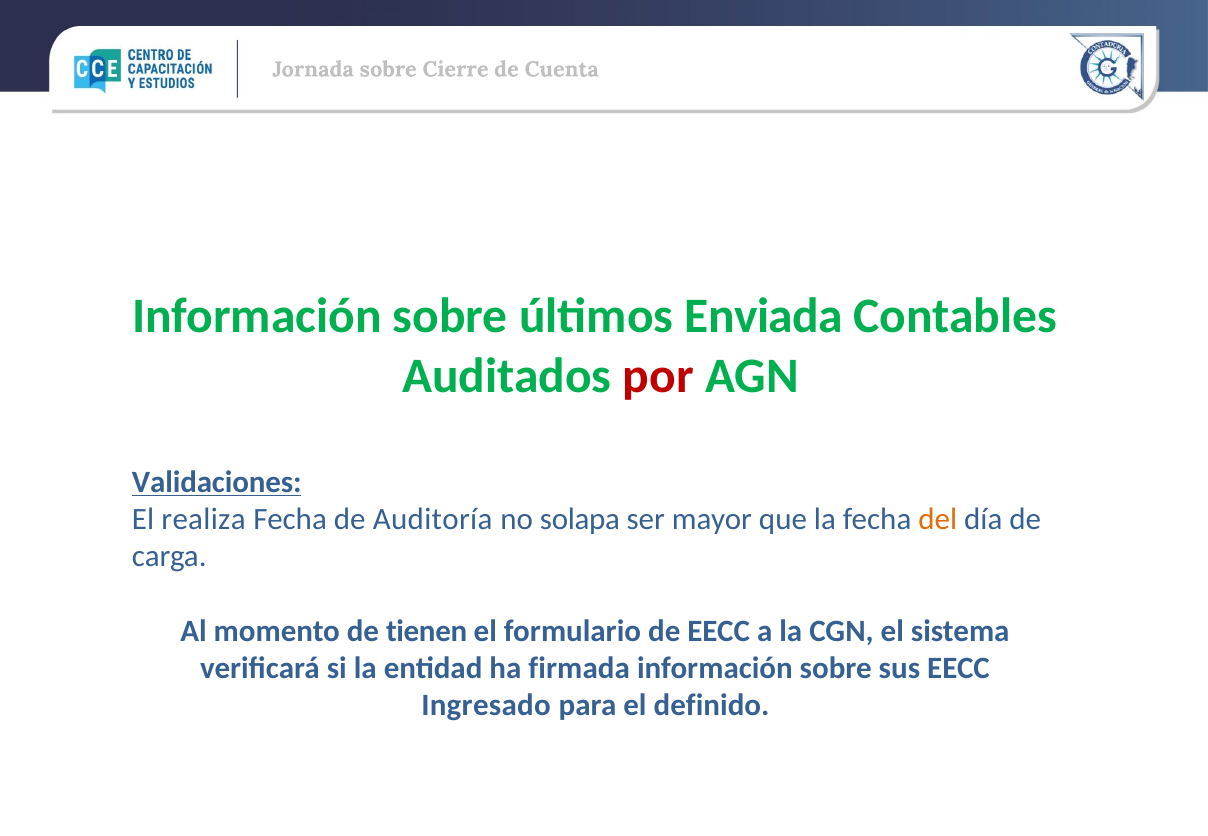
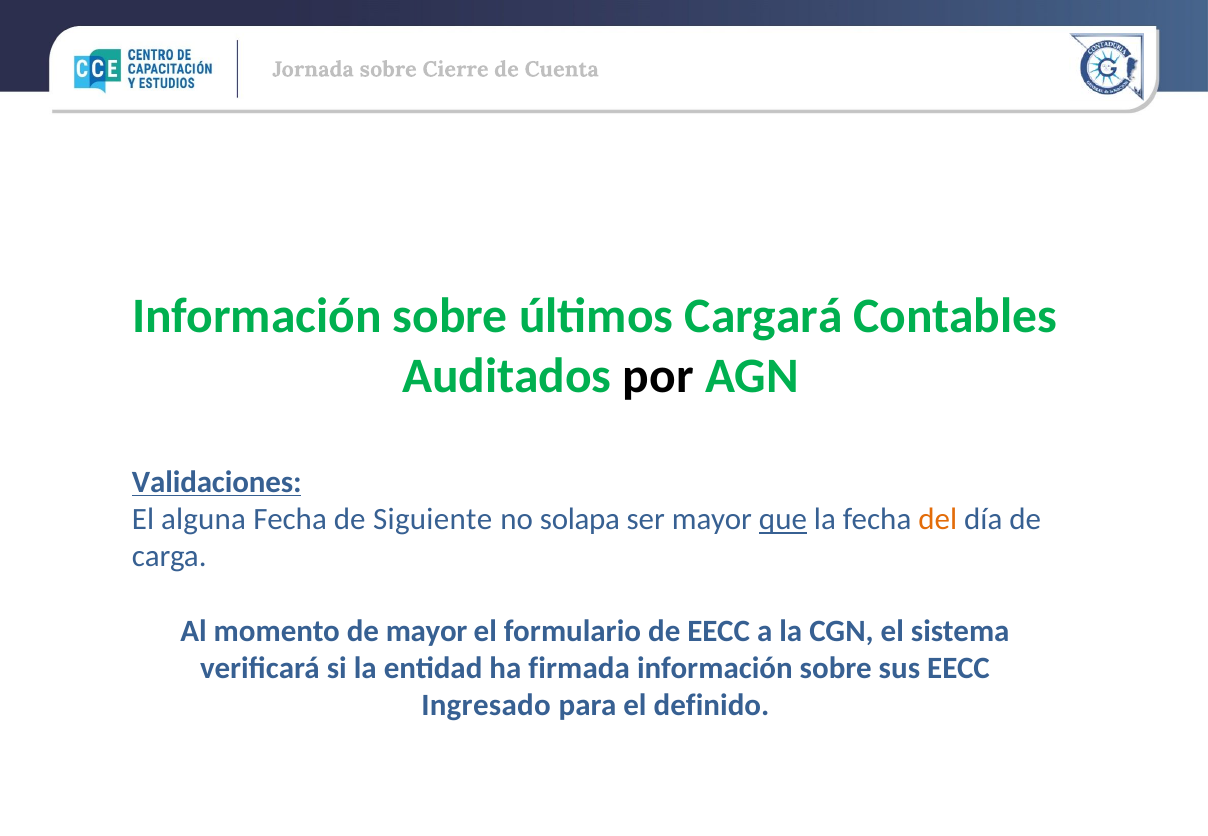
Enviada: Enviada -> Cargará (764, 316)
por colour: red -> black (658, 376)
realiza: realiza -> alguna (204, 520)
Auditoría: Auditoría -> Siguiente (433, 520)
que underline: none -> present (783, 520)
de tienen: tienen -> mayor (427, 631)
